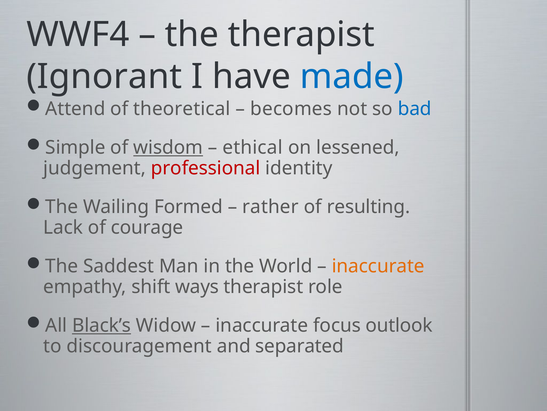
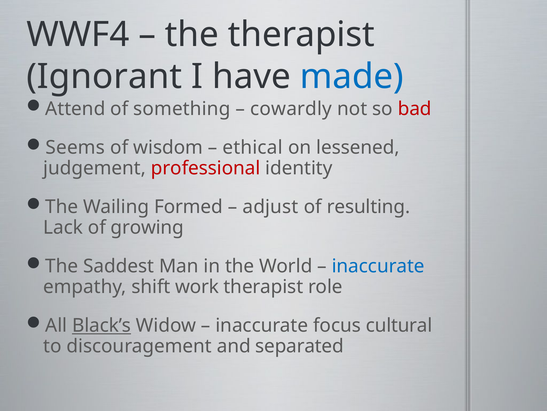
theoretical: theoretical -> something (182, 109)
becomes: becomes -> cowardly (291, 109)
bad colour: blue -> red (415, 109)
Simple: Simple -> Seems (75, 147)
wisdom underline: present -> none (168, 147)
rather: rather -> adjust (270, 207)
courage: courage -> growing (147, 227)
inaccurate colour: orange -> blue (378, 266)
ways: ways -> work (197, 286)
outlook: outlook -> cultural (399, 325)
